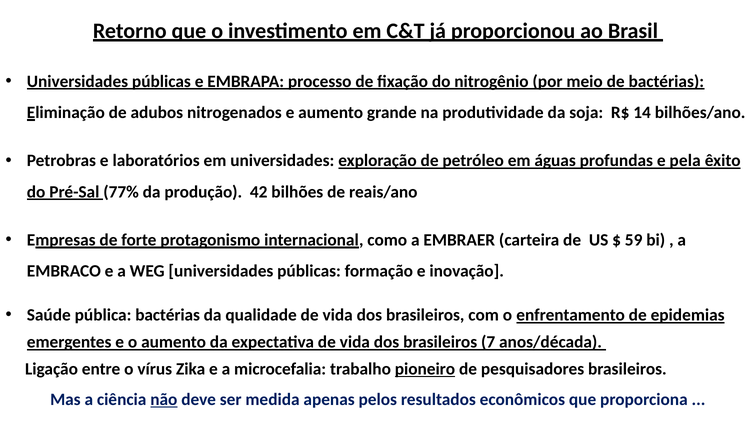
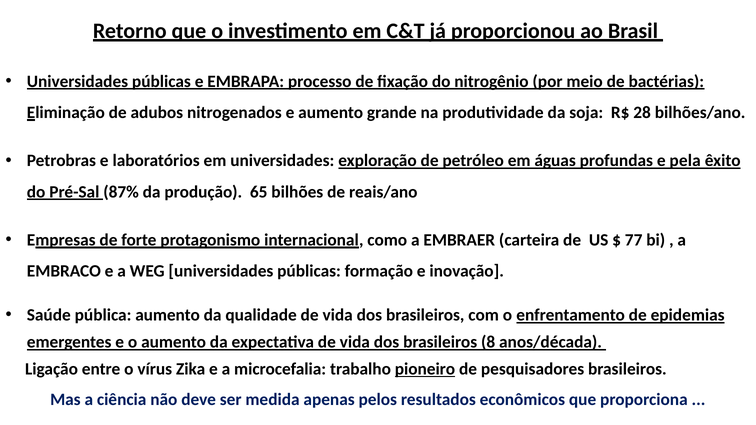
14: 14 -> 28 (642, 113)
77%: 77% -> 87% (121, 192)
42: 42 -> 65 (259, 192)
59: 59 -> 77 (634, 240)
pública bactérias: bactérias -> aumento (168, 315)
7: 7 -> 8 (488, 342)
não underline: present -> none (164, 400)
